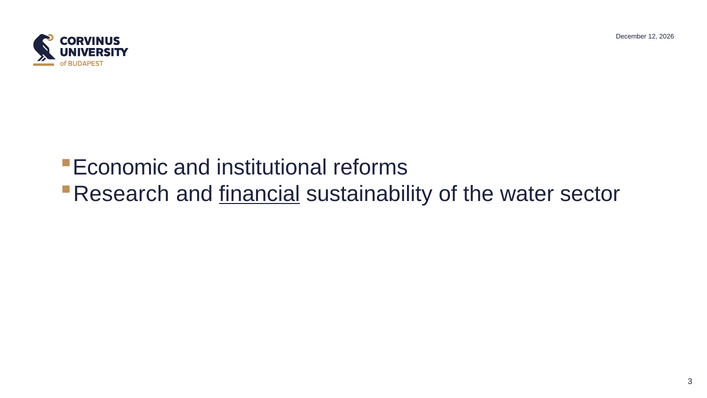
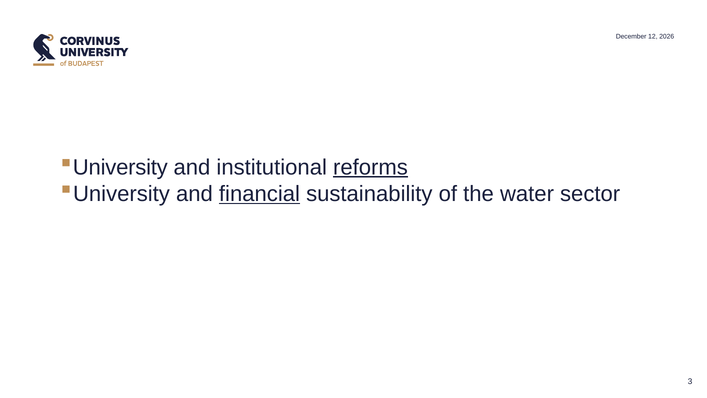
Economic: Economic -> University (120, 167)
reforms underline: none -> present (370, 167)
Research: Research -> University (121, 194)
